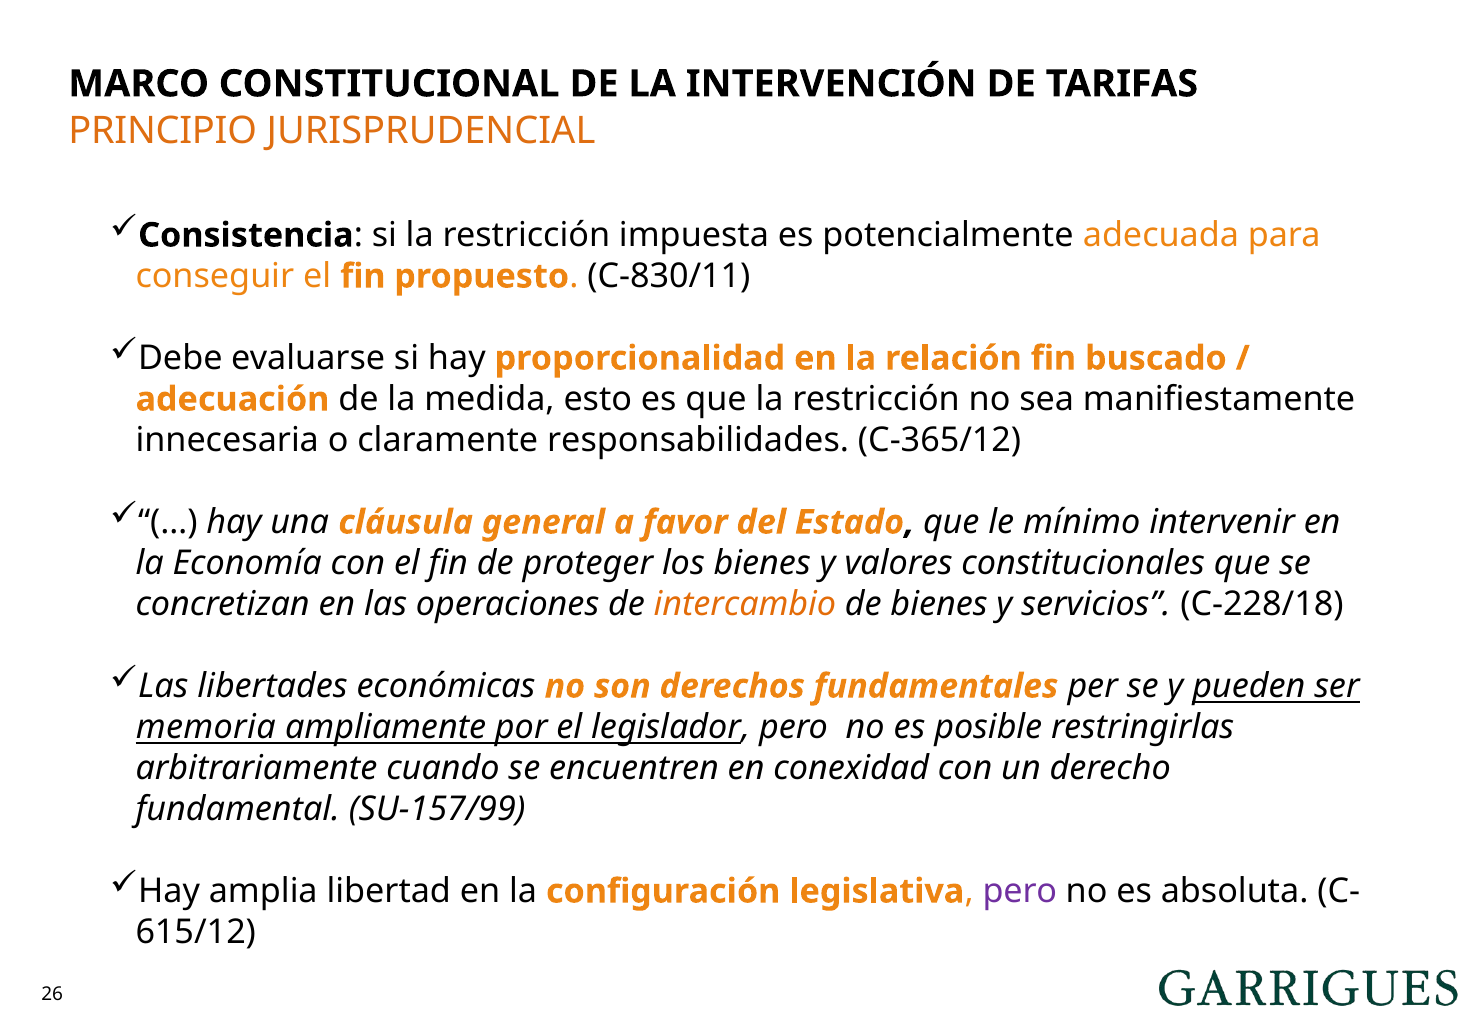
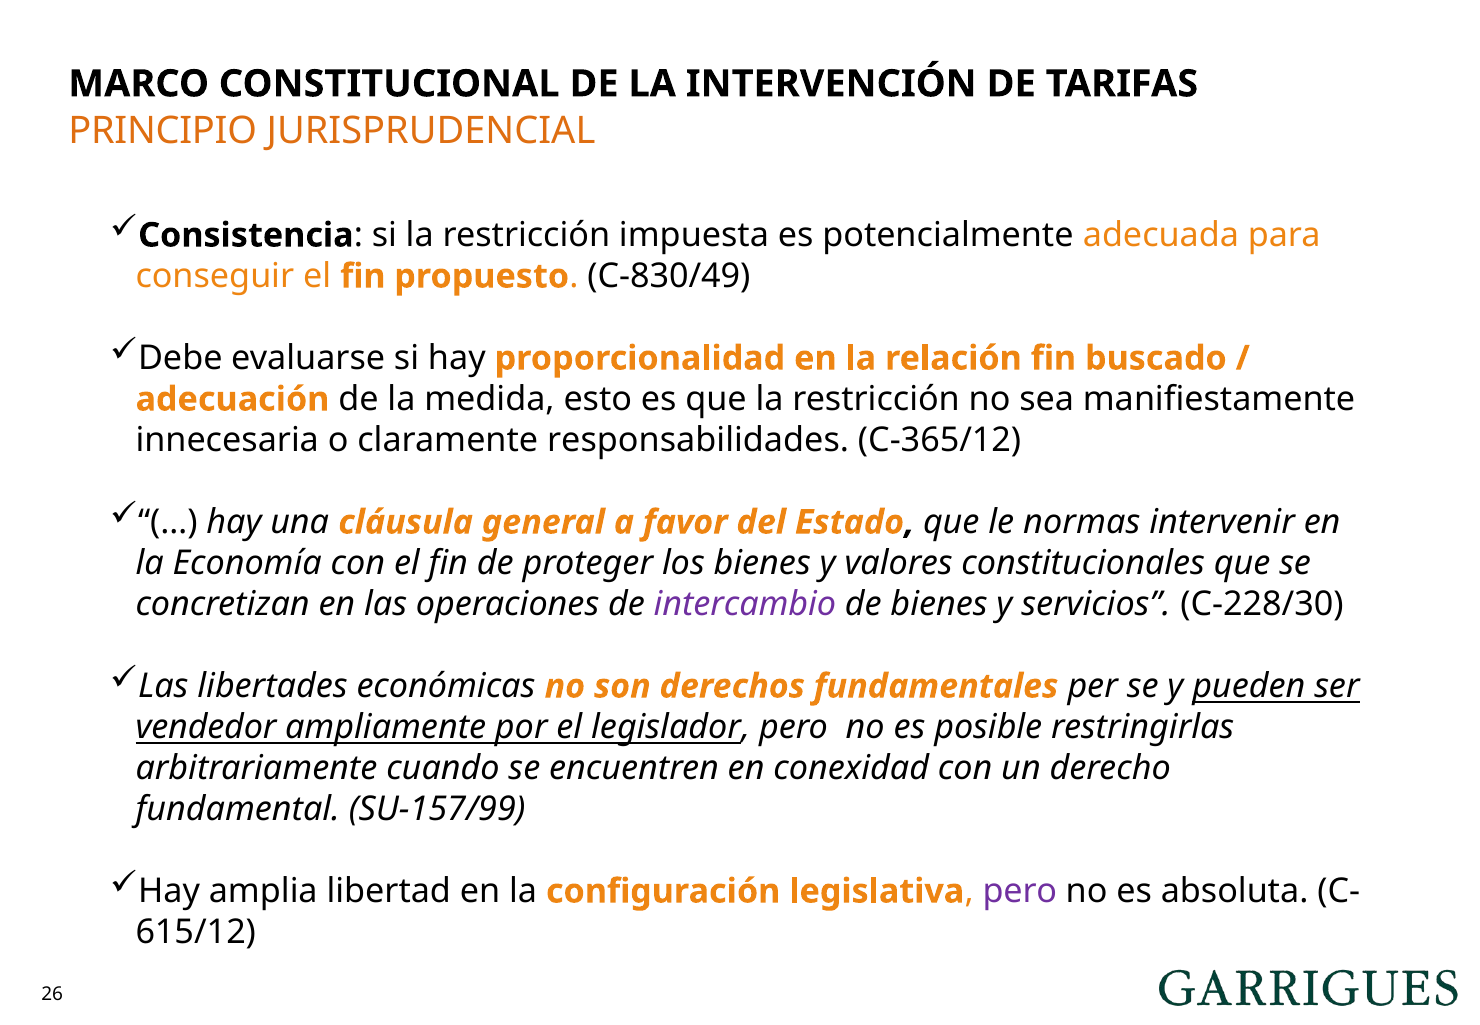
C-830/11: C-830/11 -> C-830/49 (669, 276)
mínimo: mínimo -> normas (1082, 522)
intercambio colour: orange -> purple (745, 604)
C-228/18: C-228/18 -> C-228/30 (1262, 604)
memoria: memoria -> vendedor (206, 727)
